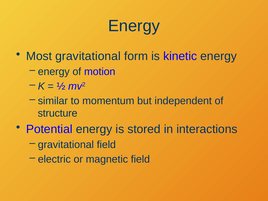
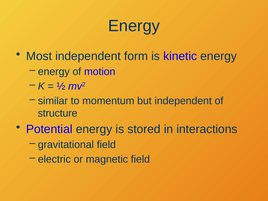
Most gravitational: gravitational -> independent (88, 56)
